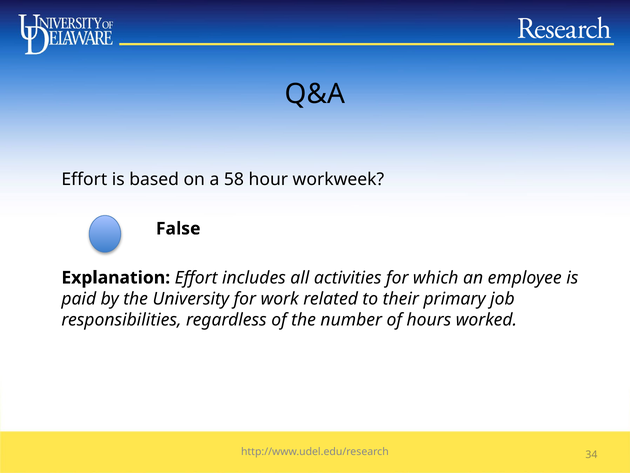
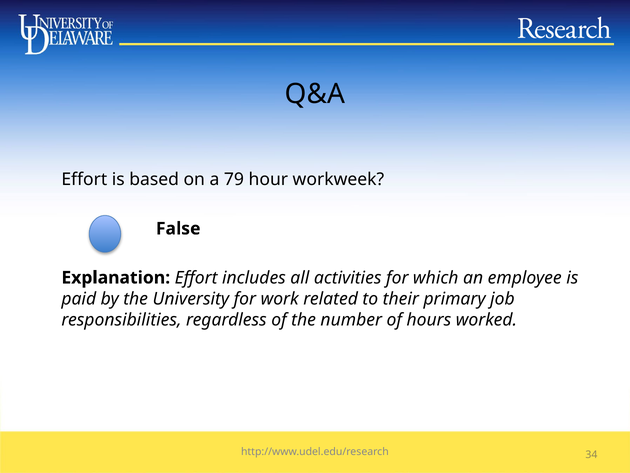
58: 58 -> 79 (234, 179)
